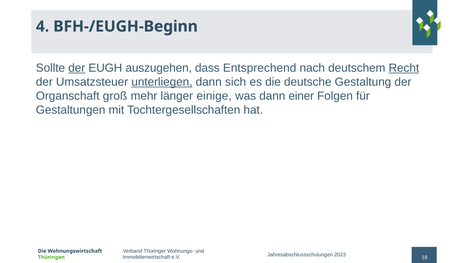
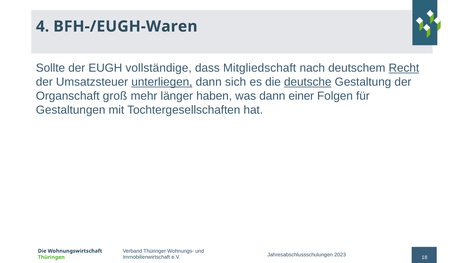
BFH-/EUGH-Beginn: BFH-/EUGH-Beginn -> BFH-/EUGH-Waren (125, 26)
der underline: present -> none (77, 68)
auszugehen: auszugehen -> vollständige (159, 68)
Entsprechend: Entsprechend -> Mitgliedschaft (260, 68)
deutsche underline: none -> present (308, 82)
einige: einige -> haben (214, 96)
